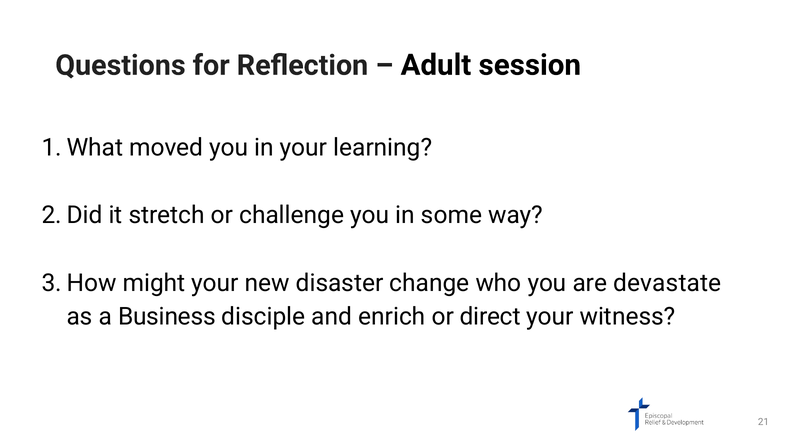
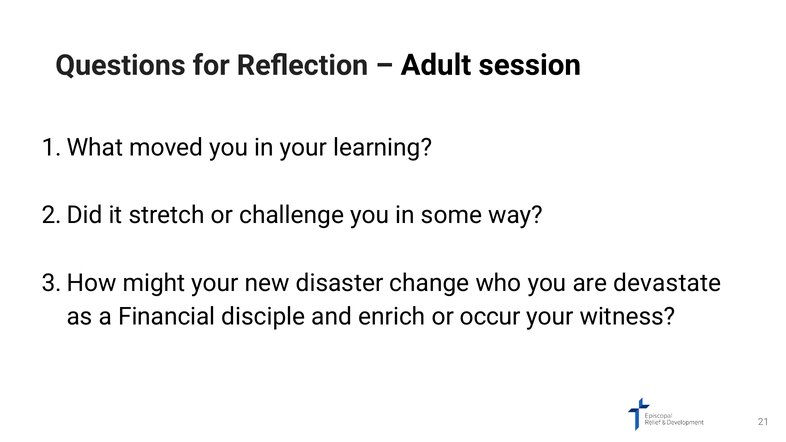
Business: Business -> Financial (167, 317)
direct: direct -> occur (490, 317)
